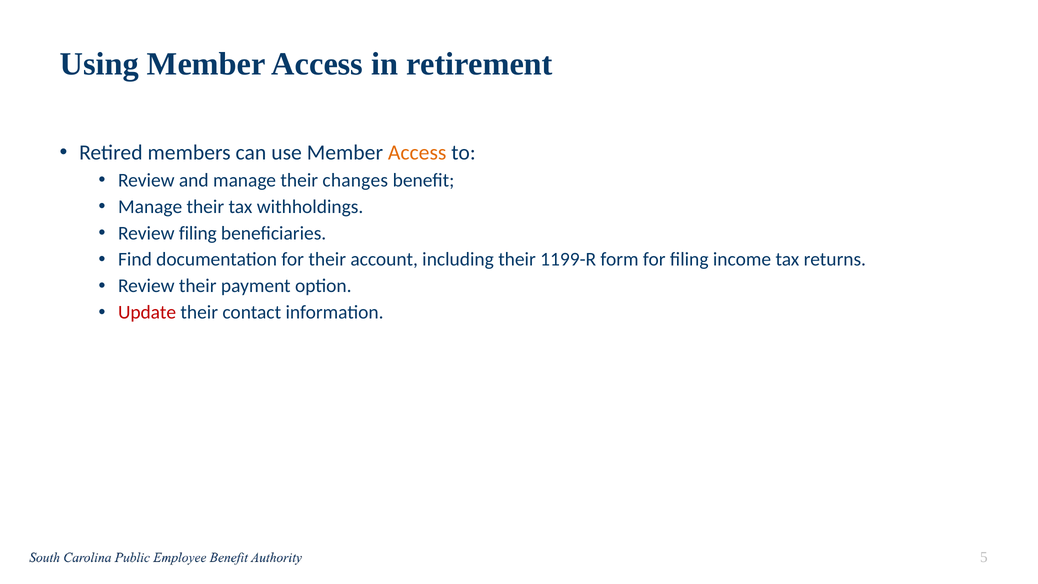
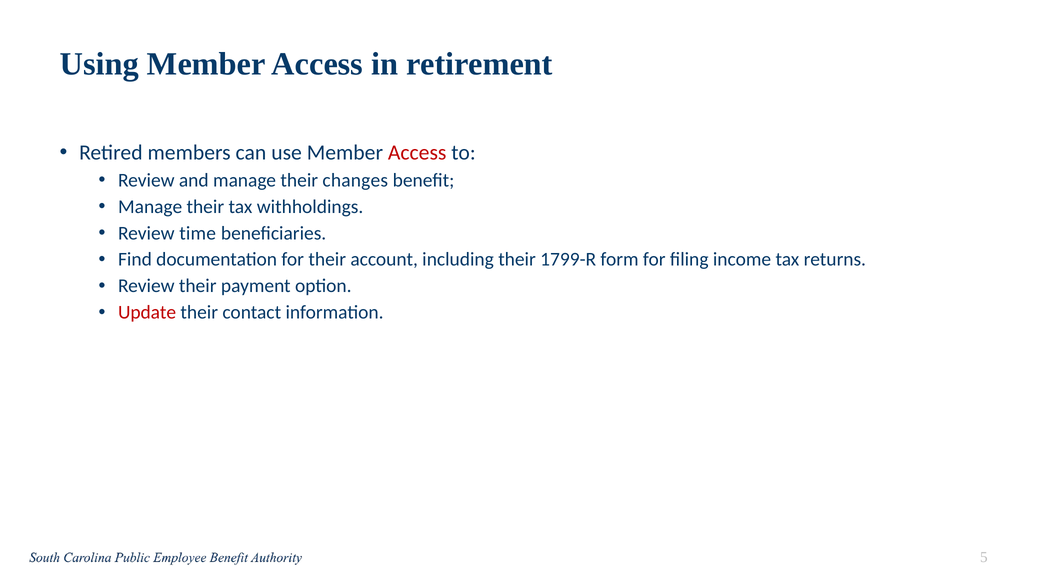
Access colour: orange -> red (417, 153)
Review filing: filing -> time (198, 233)
1199-R: 1199-R -> 1799-R (568, 259)
